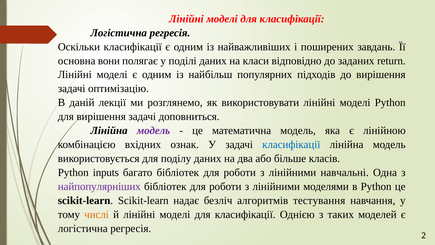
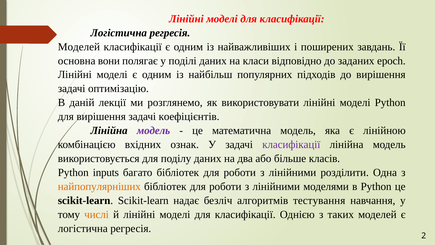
Оскільки: Оскільки -> Моделей (79, 47)
return: return -> epoch (391, 61)
доповниться: доповниться -> коефіцієнтів (189, 117)
класифікації colour: blue -> purple (291, 144)
навчальні: навчальні -> розділити (345, 172)
найпопулярніших colour: purple -> orange (99, 186)
